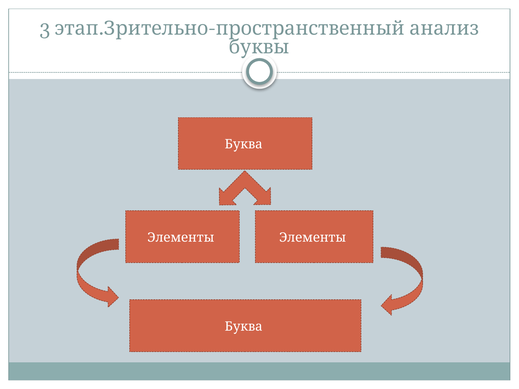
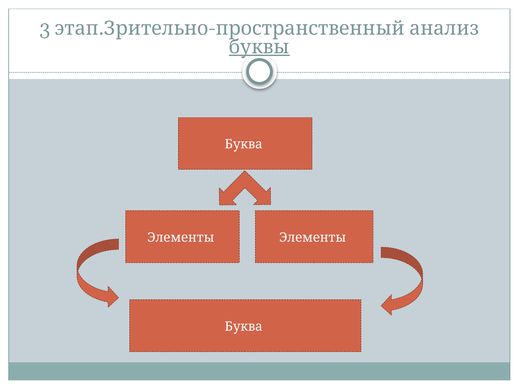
буквы underline: none -> present (259, 47)
